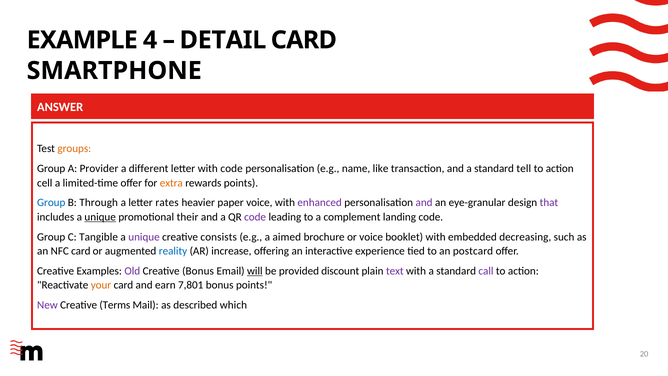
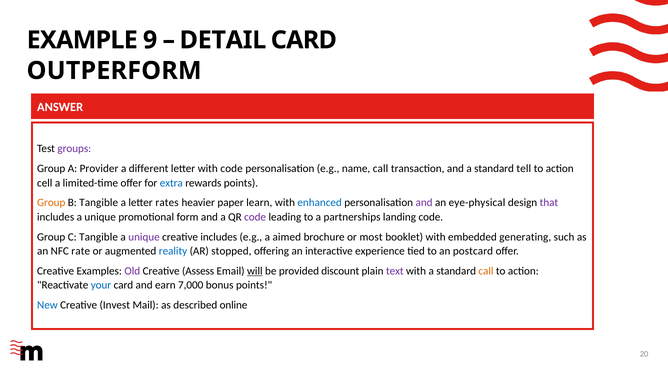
4: 4 -> 9 (150, 40)
SMARTPHONE: SMARTPHONE -> OUTPERFORM (114, 71)
groups colour: orange -> purple (74, 149)
name like: like -> call (381, 168)
extra colour: orange -> blue (171, 183)
Group colour: blue -> orange (51, 203)
B Through: Through -> Tangible (99, 203)
paper voice: voice -> learn (259, 203)
enhanced colour: purple -> blue (320, 203)
eye-granular: eye-granular -> eye-physical (477, 203)
unique underline: present -> none (100, 217)
their: their -> form (188, 217)
complement: complement -> partnerships (352, 217)
creative consists: consists -> includes (219, 237)
or voice: voice -> most (371, 237)
decreasing: decreasing -> generating (525, 237)
NFC card: card -> rate (81, 251)
increase: increase -> stopped (231, 251)
Creative Bonus: Bonus -> Assess (198, 271)
call colour: purple -> orange (486, 271)
your colour: orange -> blue (101, 285)
7,801: 7,801 -> 7,000 (191, 285)
New colour: purple -> blue (47, 305)
Terms: Terms -> Invest (115, 305)
which: which -> online (234, 305)
